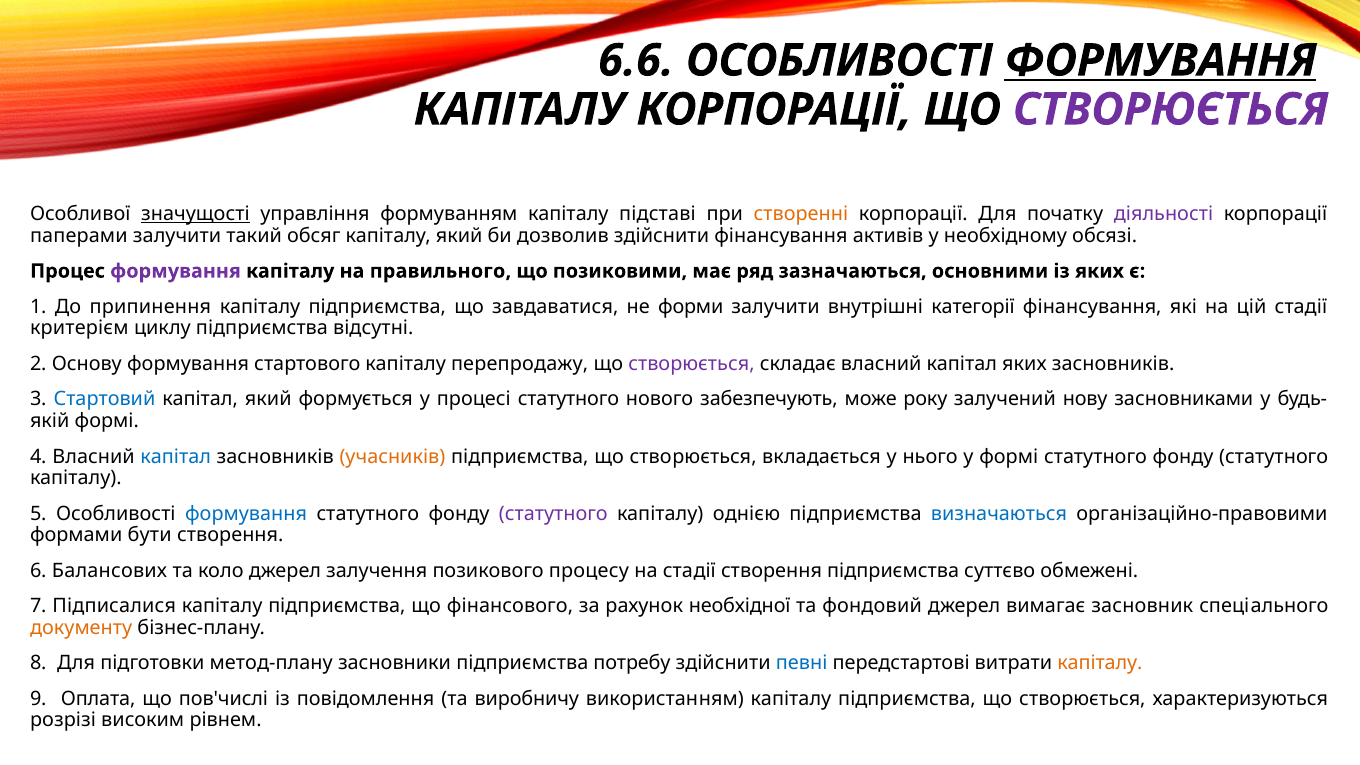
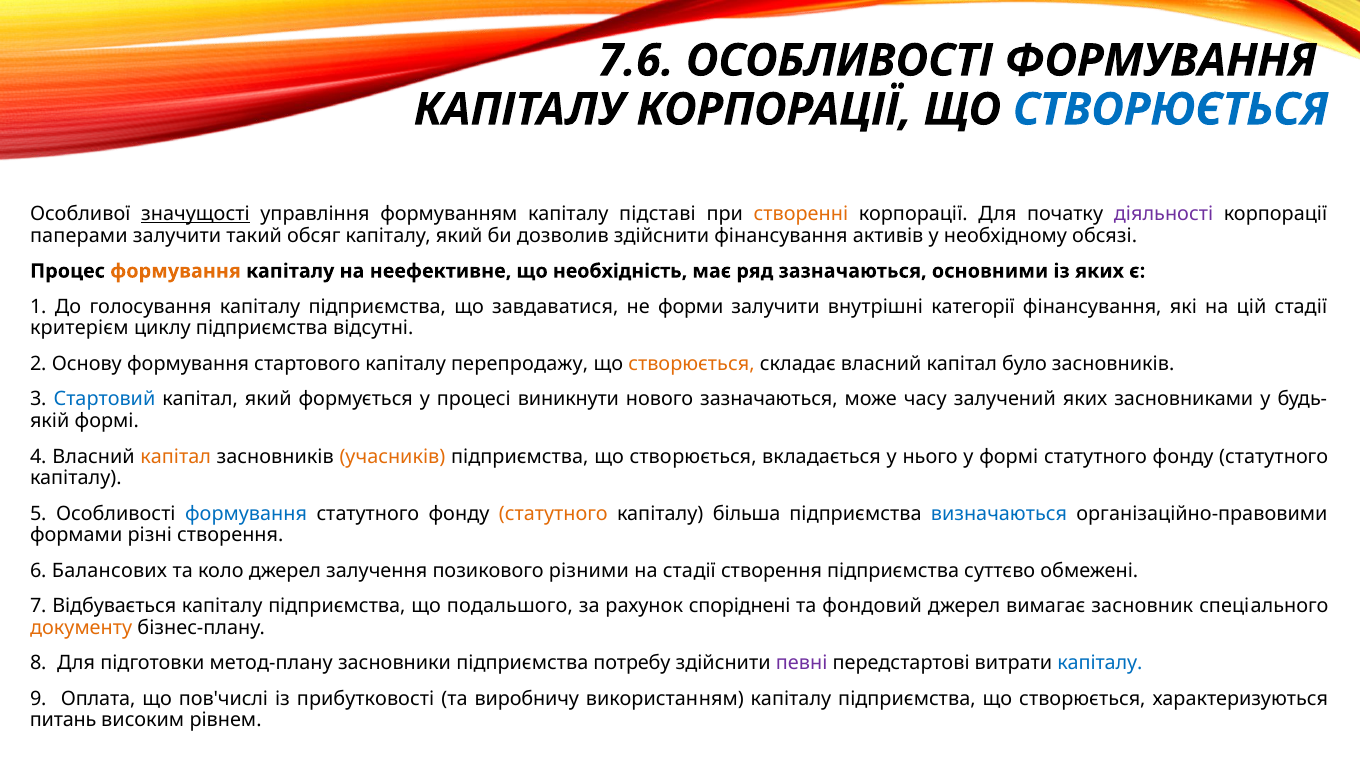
6.6: 6.6 -> 7.6 (636, 61)
ФОРМУВАННЯ underline: present -> none (1160, 61)
СТВОРЮЄТЬСЯ colour: purple -> blue (1170, 110)
формування colour: purple -> orange (176, 271)
правильного: правильного -> неефективне (441, 271)
позиковими: позиковими -> необхідність (620, 271)
припинення: припинення -> голосування (150, 307)
створюється colour: purple -> orange (691, 364)
капітал яких: яких -> було (1025, 364)
процесі статутного: статутного -> виникнути (568, 399)
нового забезпечують: забезпечують -> зазначаються (769, 399)
року: року -> часу (925, 399)
залучений нову: нову -> яких (1085, 399)
капітал colour: blue -> orange (176, 456)
статутного colour: purple -> orange (553, 514)
однією: однією -> більша (747, 514)
бути: бути -> різні (150, 535)
процесу: процесу -> різними (589, 571)
Підписалися: Підписалися -> Відбувається (114, 606)
фінансового: фінансового -> подальшого (510, 606)
необхідної: необхідної -> споріднені (740, 606)
певні colour: blue -> purple (802, 663)
капіталу colour: orange -> blue (1100, 663)
повідомлення: повідомлення -> прибутковості (366, 699)
розрізі: розрізі -> питань (63, 720)
